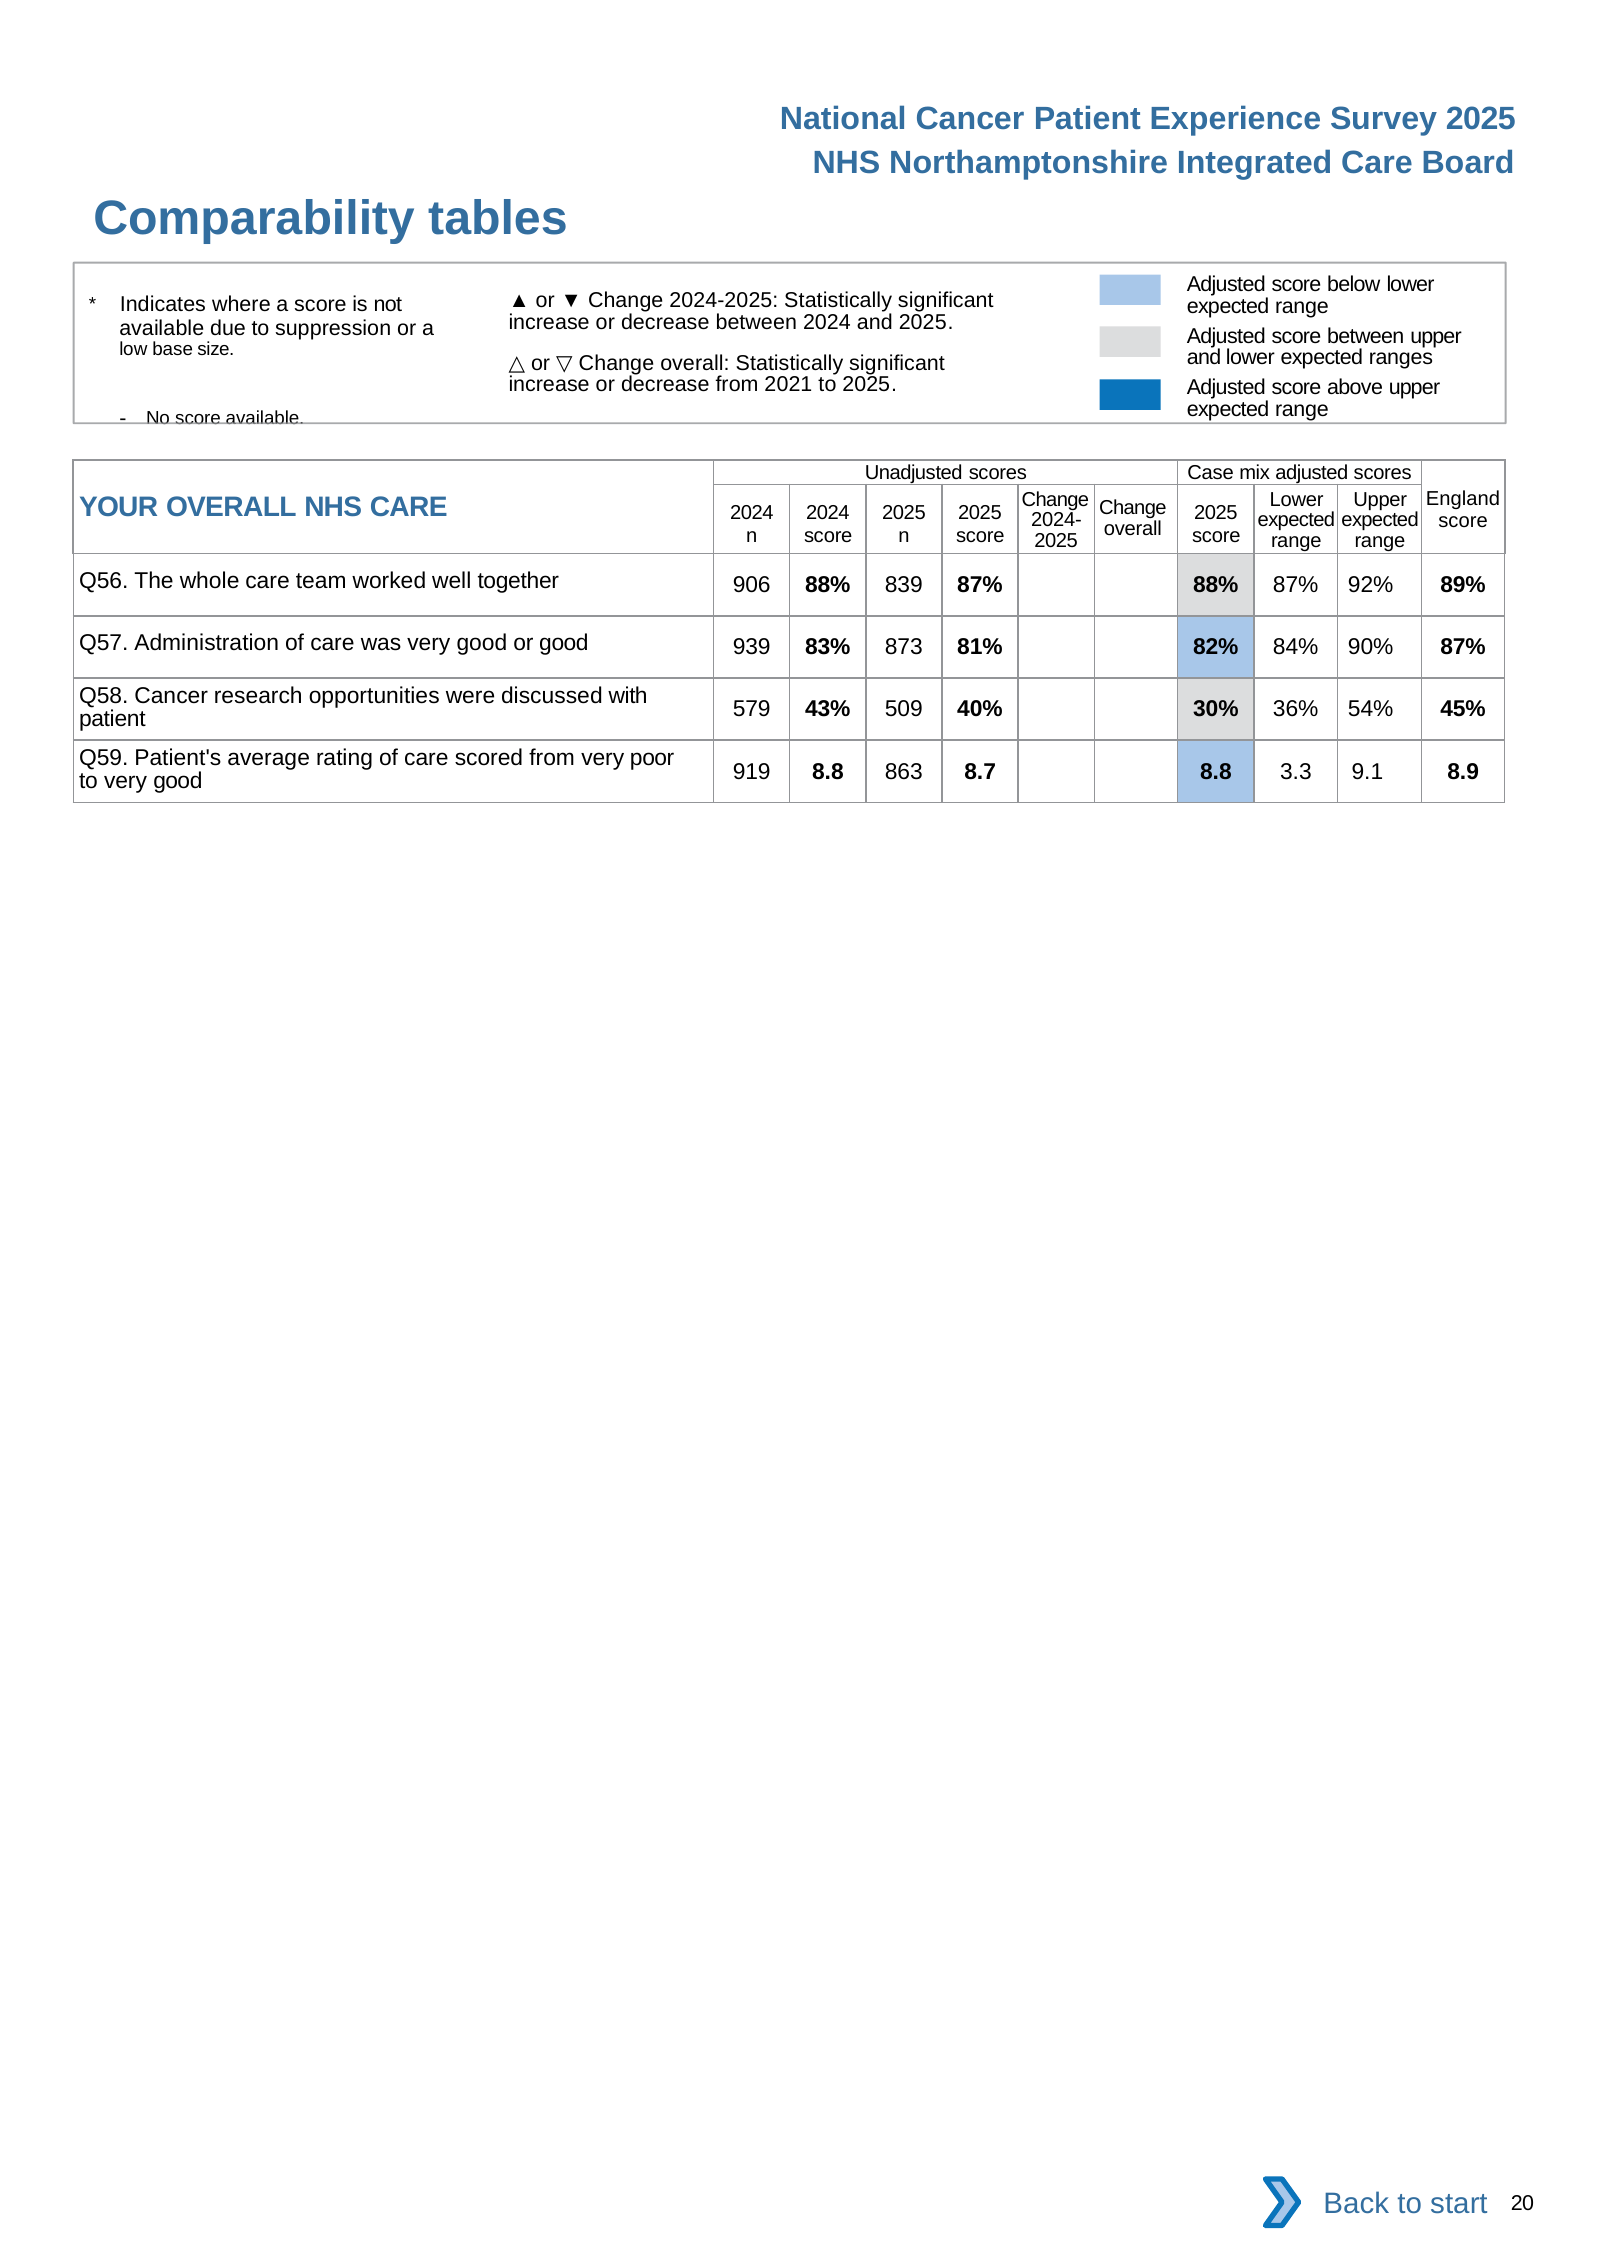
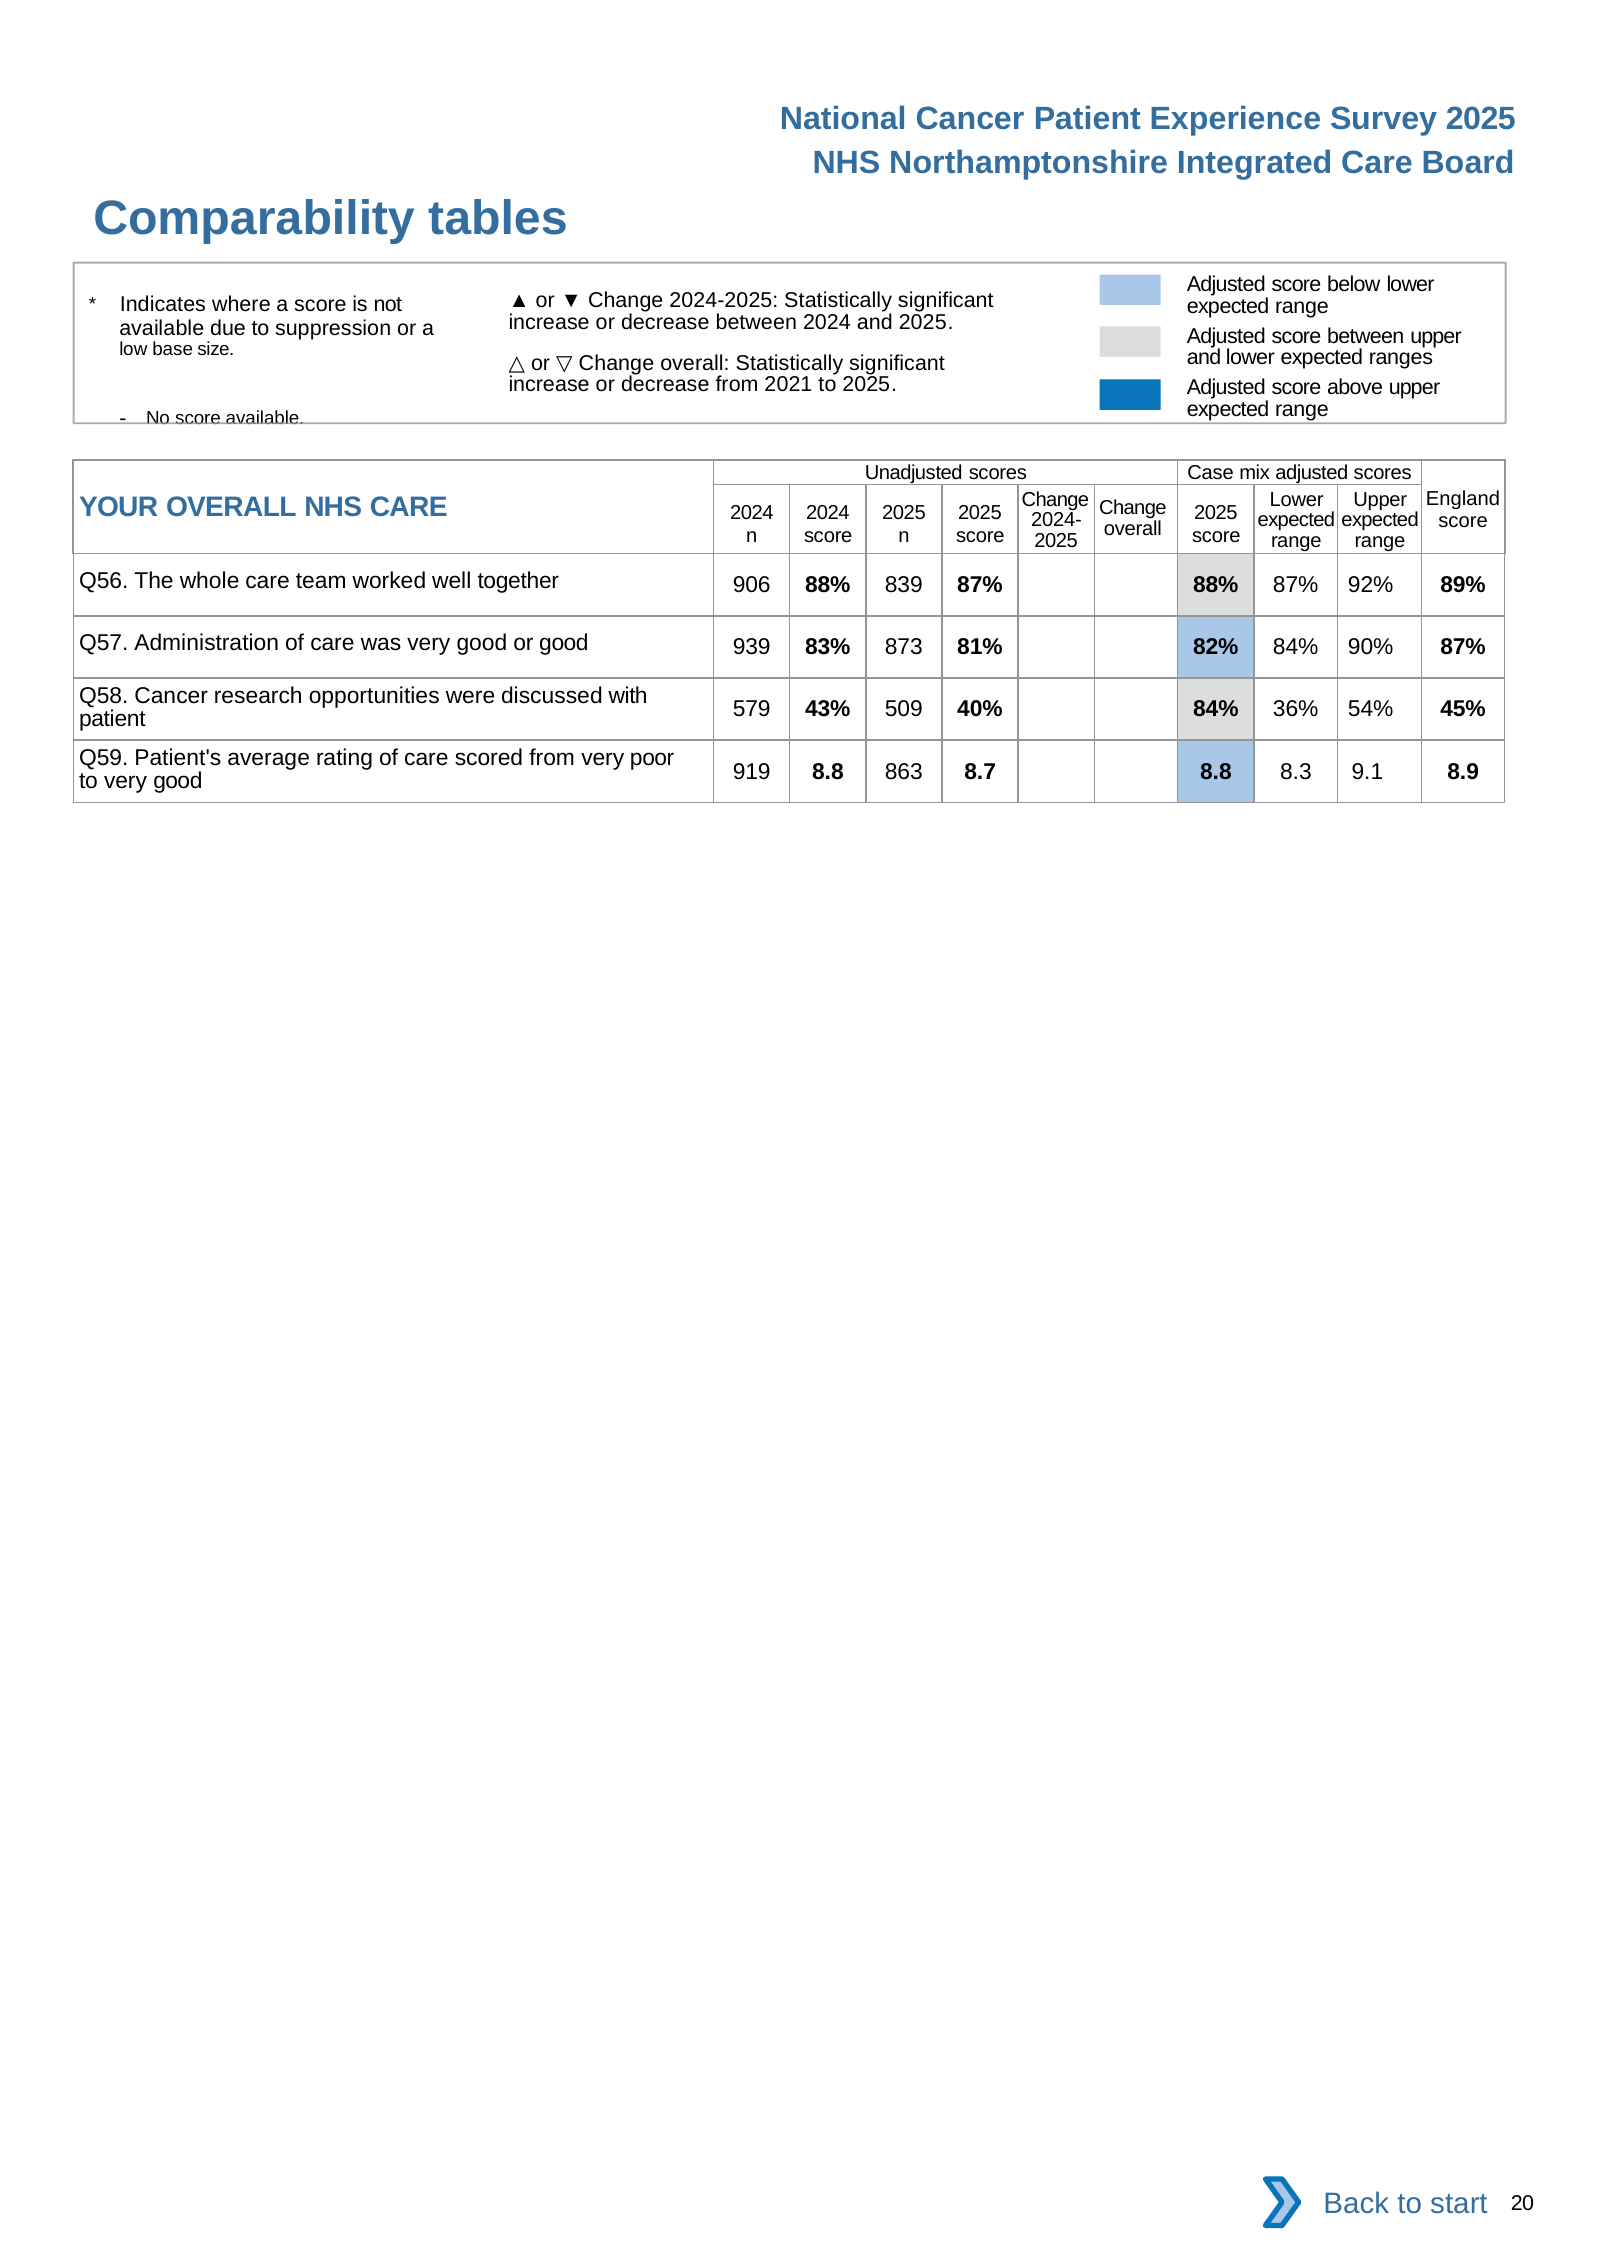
40% 30%: 30% -> 84% (1216, 709)
3.3: 3.3 -> 8.3 (1296, 771)
